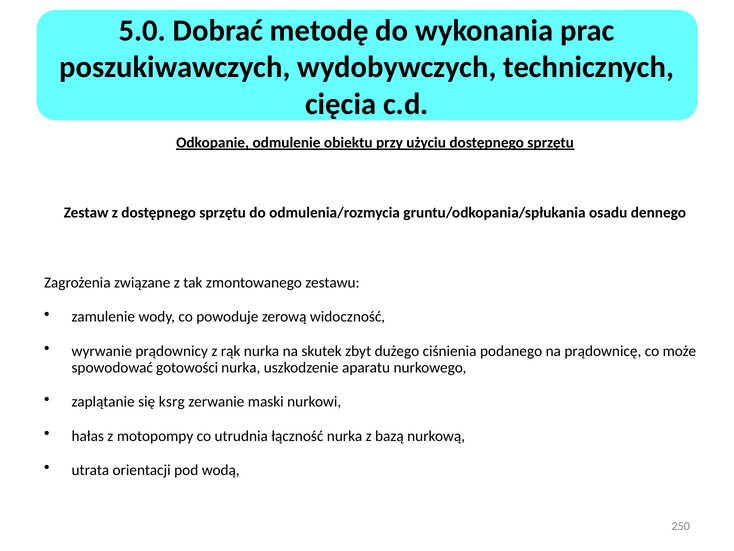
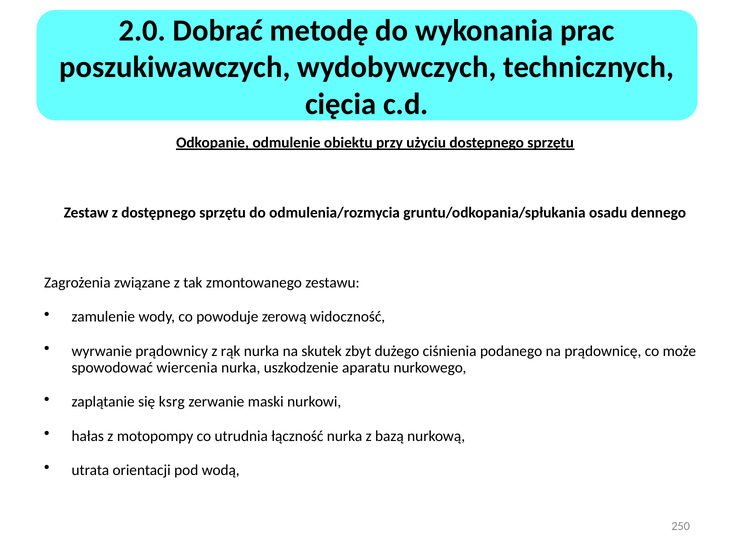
5.0: 5.0 -> 2.0 (142, 30)
gotowości: gotowości -> wiercenia (187, 367)
